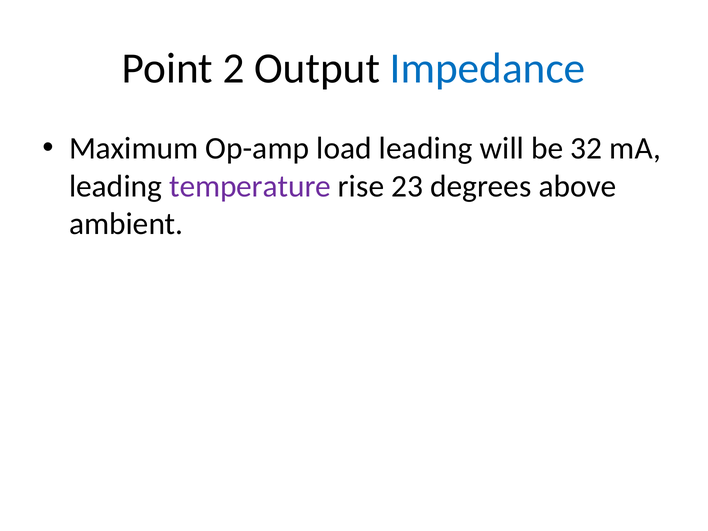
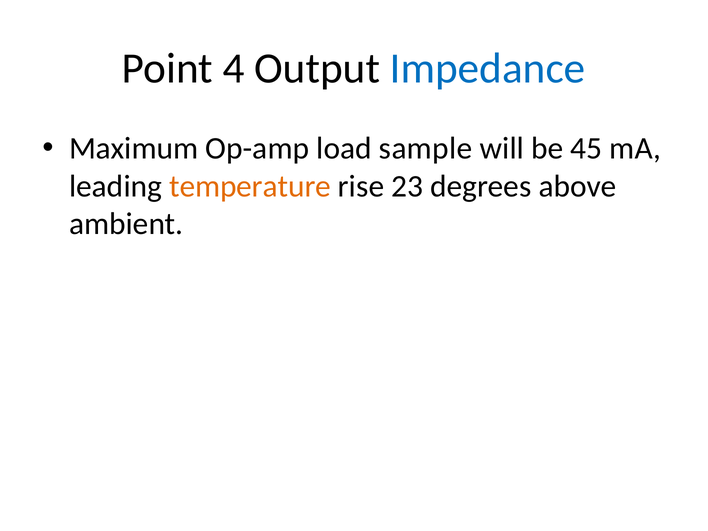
2: 2 -> 4 (234, 69)
load leading: leading -> sample (426, 149)
32: 32 -> 45 (586, 149)
temperature colour: purple -> orange (250, 186)
